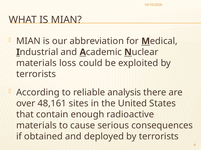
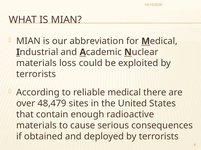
analysis: analysis -> medical (124, 93)
48,161: 48,161 -> 48,479 (52, 104)
